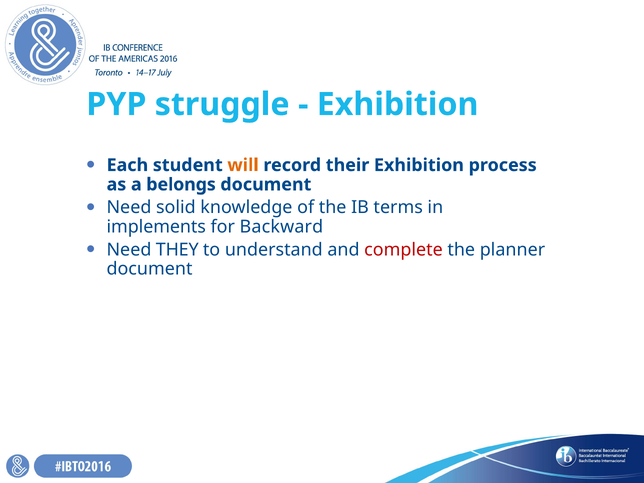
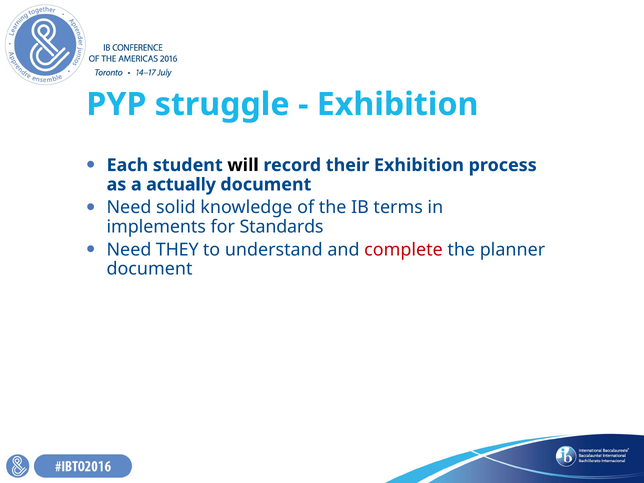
will colour: orange -> black (243, 165)
belongs: belongs -> actually (181, 185)
Backward: Backward -> Standards (282, 227)
